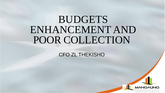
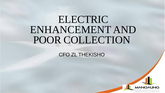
BUDGETS: BUDGETS -> ELECTRIC (83, 19)
